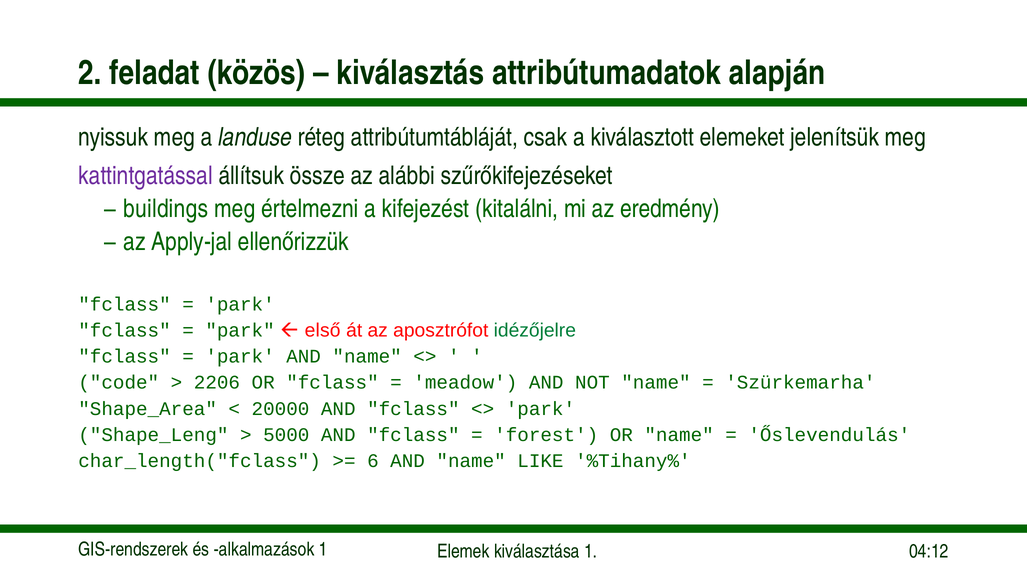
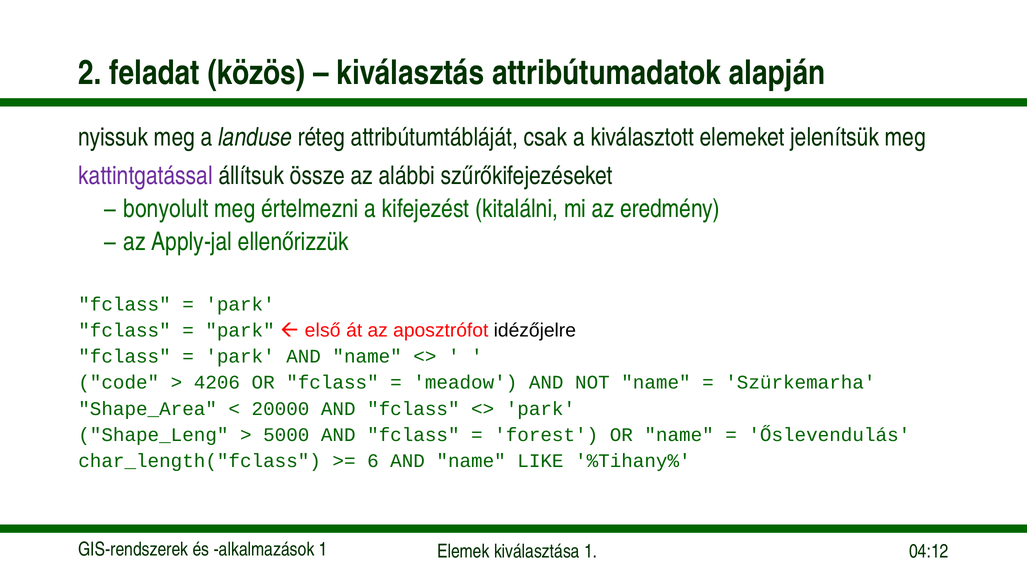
buildings: buildings -> bonyolult (166, 209)
idézőjelre colour: green -> black (535, 331)
2206: 2206 -> 4206 (217, 383)
